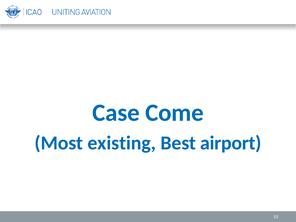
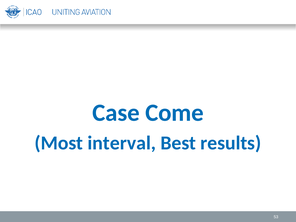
existing: existing -> interval (122, 143)
airport: airport -> results (231, 143)
